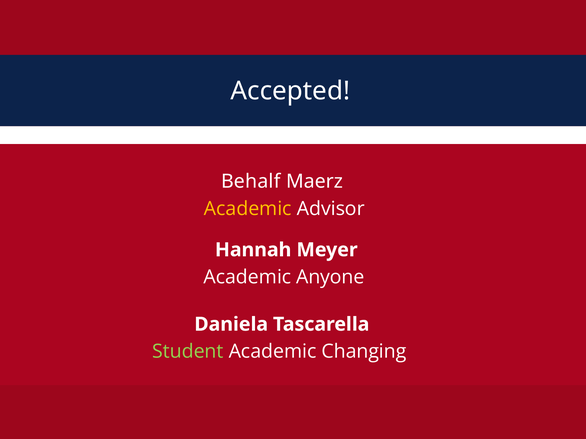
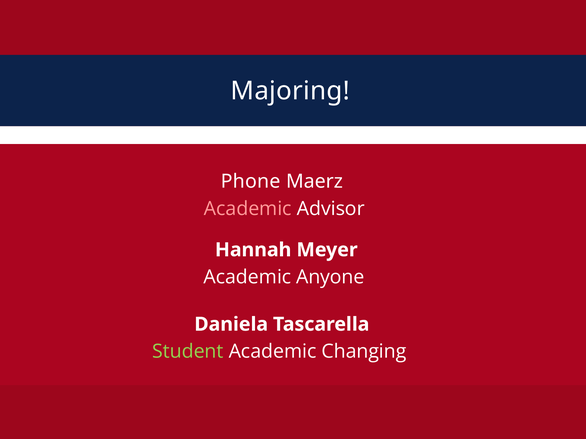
Accepted: Accepted -> Majoring (290, 91)
Behalf: Behalf -> Phone (251, 182)
Academic colour: yellow -> pink (248, 209)
